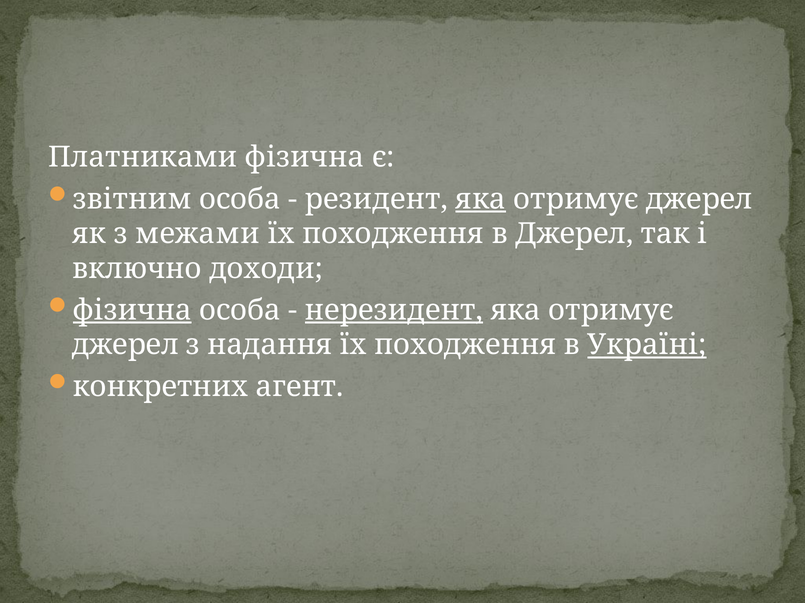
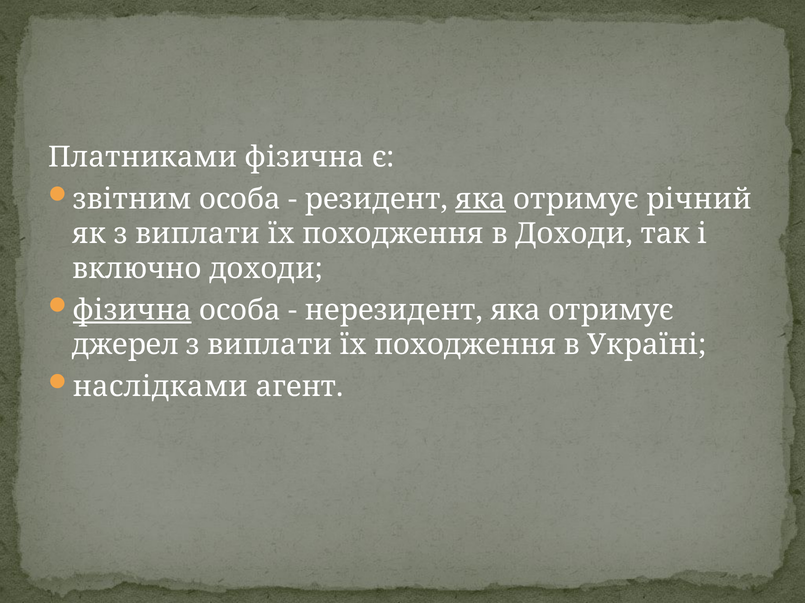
джерел: джерел -> річний (699, 199)
як з межами: межами -> виплати (198, 234)
в Джерел: Джерел -> Доходи (574, 234)
нерезидент underline: present -> none (394, 310)
надання: надання -> виплати (270, 345)
Україні underline: present -> none (647, 345)
конкретних: конкретних -> наслідками (160, 387)
